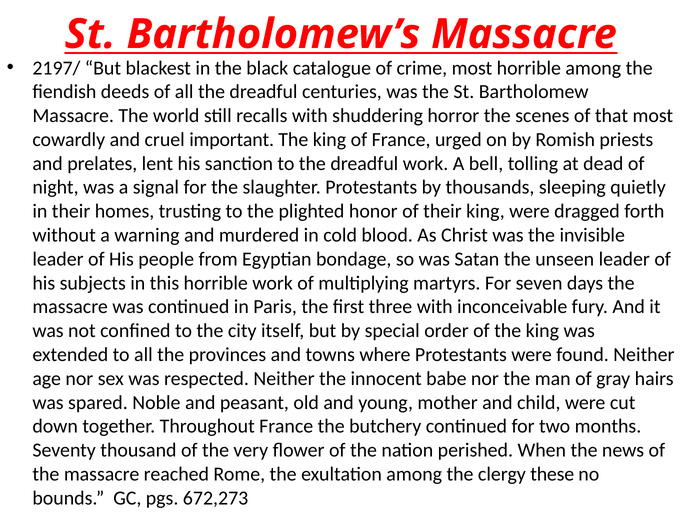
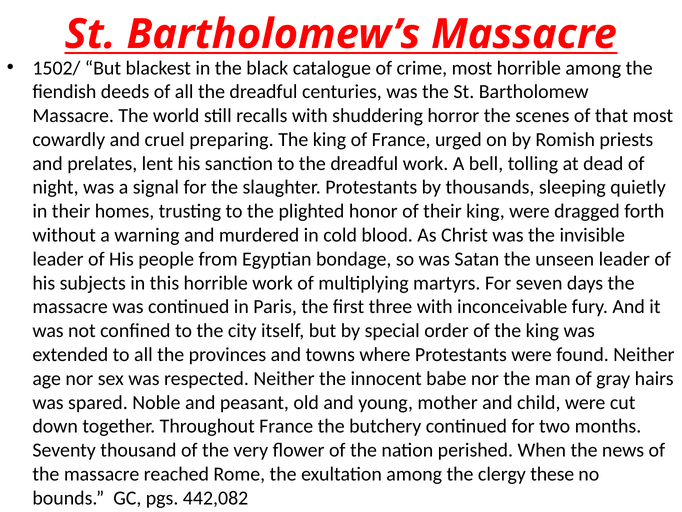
2197/: 2197/ -> 1502/ (56, 68)
important: important -> preparing (231, 140)
672,273: 672,273 -> 442,082 (216, 498)
